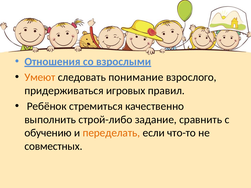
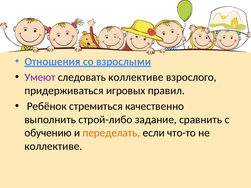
Умеют colour: orange -> purple (40, 77)
следовать понимание: понимание -> коллективе (136, 77)
совместных: совместных -> коллективе (53, 146)
